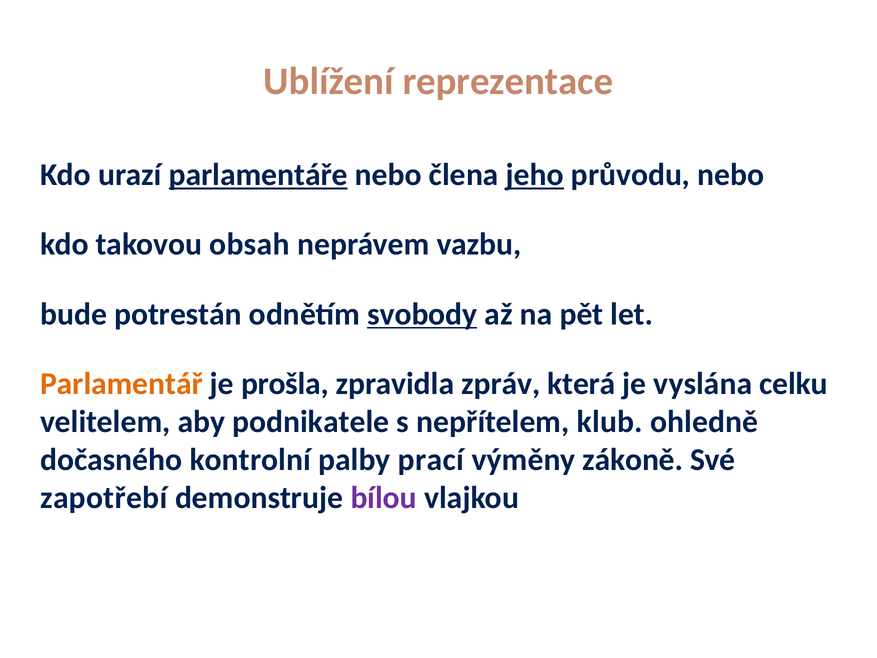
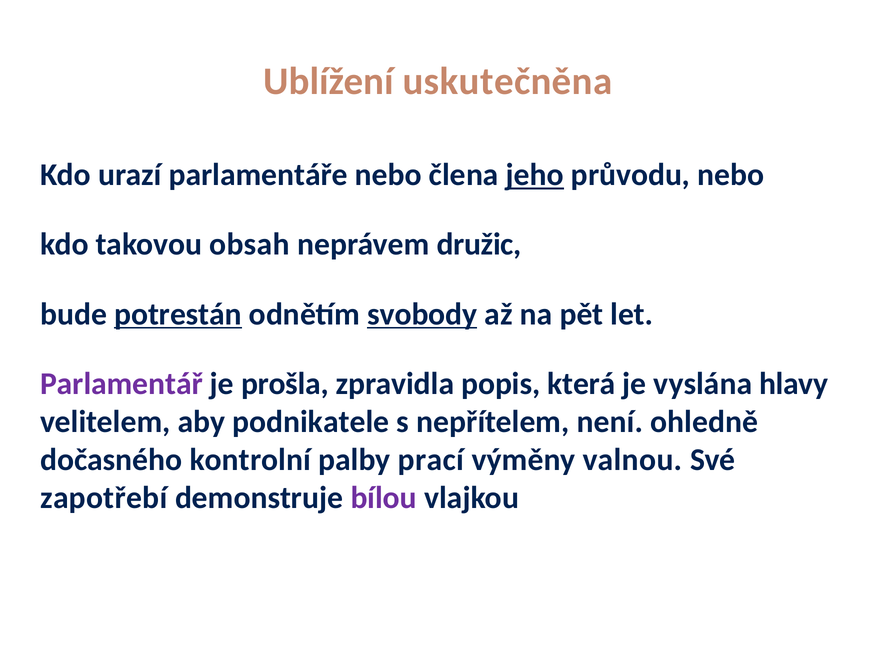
reprezentace: reprezentace -> uskutečněna (508, 81)
parlamentáře underline: present -> none (258, 175)
vazbu: vazbu -> družic (479, 244)
potrestán underline: none -> present (178, 314)
Parlamentář colour: orange -> purple (121, 384)
zpráv: zpráv -> popis (501, 384)
celku: celku -> hlavy (794, 384)
klub: klub -> není (610, 422)
zákoně: zákoně -> valnou (632, 460)
